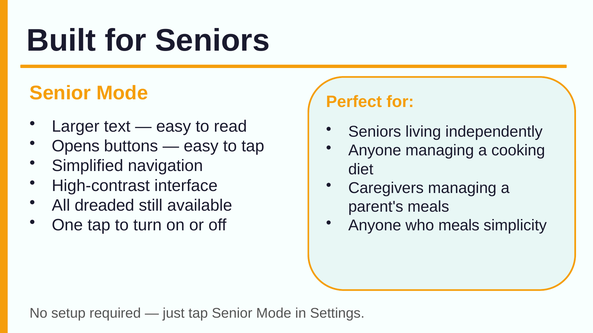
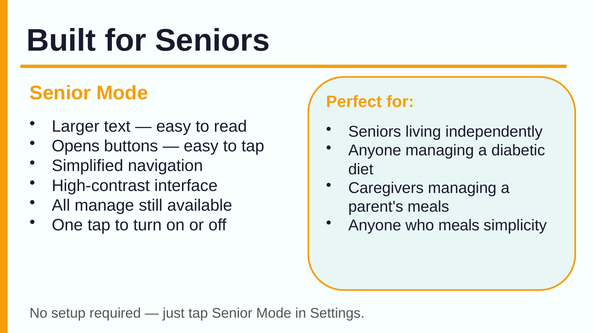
cooking: cooking -> diabetic (518, 151)
dreaded: dreaded -> manage (104, 206)
